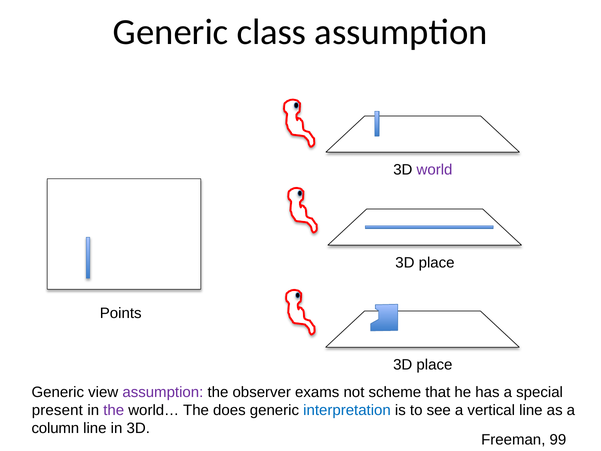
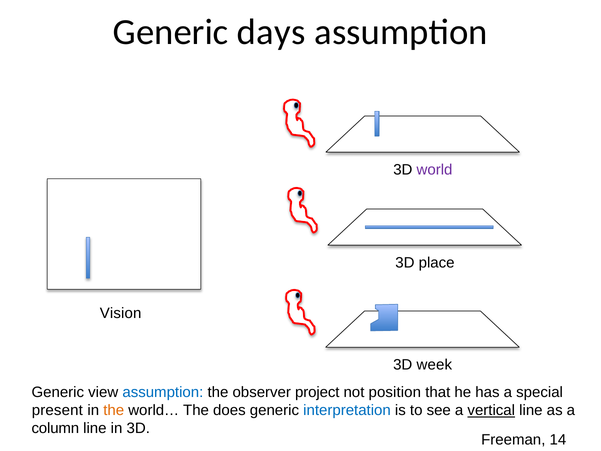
class: class -> days (271, 32)
Points: Points -> Vision (121, 313)
place: place -> week (434, 365)
assumption colour: purple -> blue (163, 392)
exams: exams -> project (317, 392)
scheme: scheme -> position (395, 392)
the colour: purple -> orange (114, 410)
vertical underline: none -> present (491, 410)
99: 99 -> 14 (558, 439)
